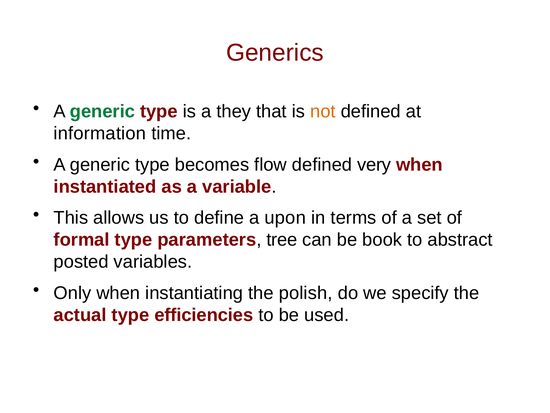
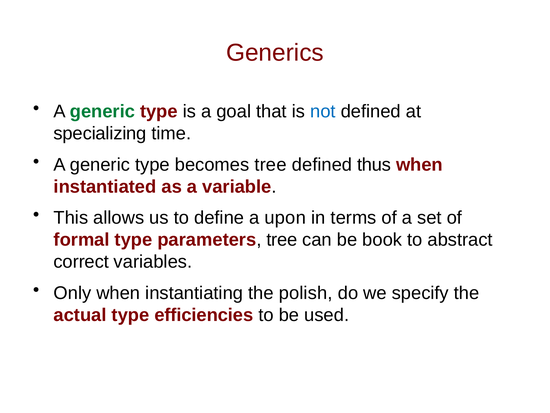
they: they -> goal (234, 111)
not colour: orange -> blue (323, 111)
information: information -> specializing (100, 133)
becomes flow: flow -> tree (271, 164)
very: very -> thus (374, 164)
posted: posted -> correct (81, 262)
